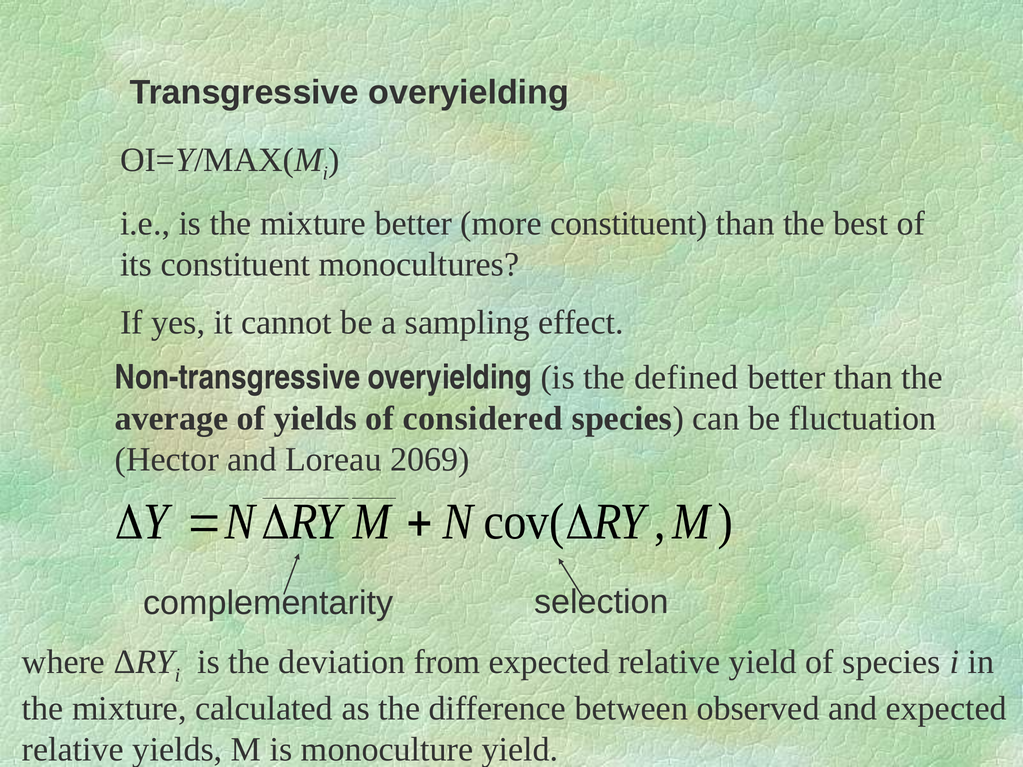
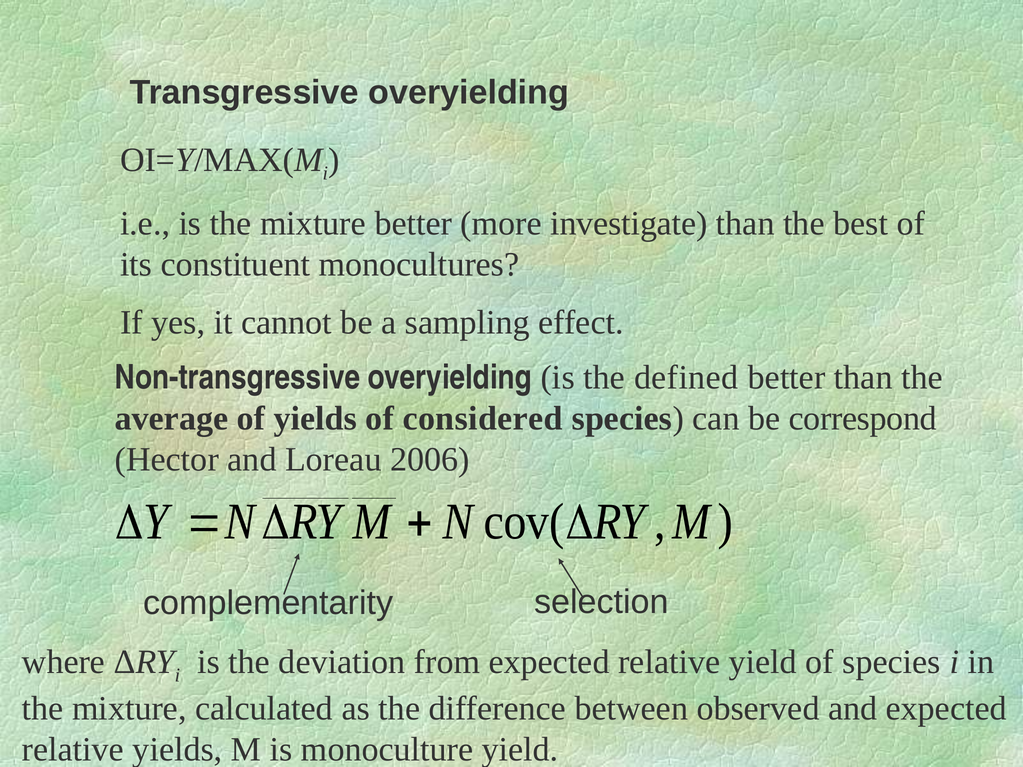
more constituent: constituent -> investigate (629, 224)
fluctuation: fluctuation -> correspond (863, 419)
2069: 2069 -> 2006 (430, 460)
